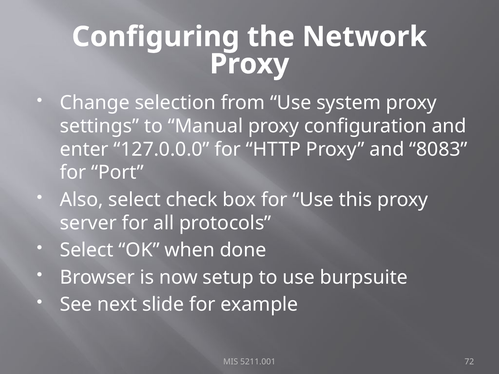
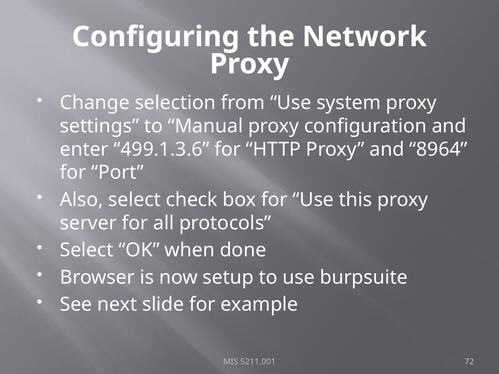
127.0.0.0: 127.0.0.0 -> 499.1.3.6 (162, 149)
8083: 8083 -> 8964 (438, 149)
